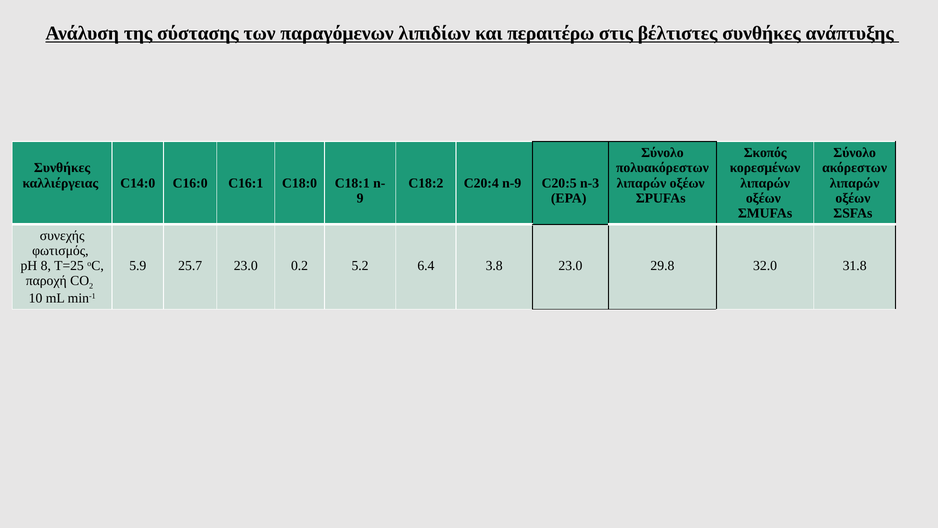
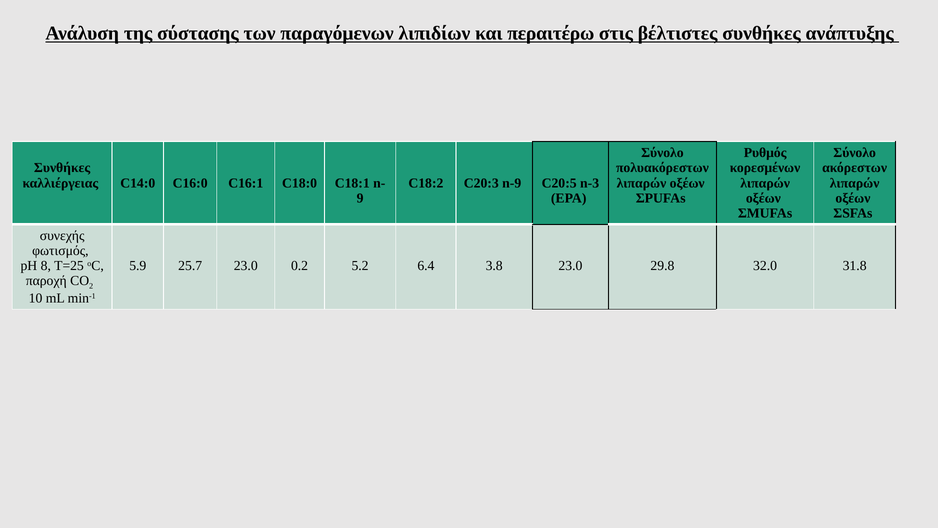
Σκοπός: Σκοπός -> Ρυθμός (765, 153)
C20:4: C20:4 -> C20:3 (481, 183)
